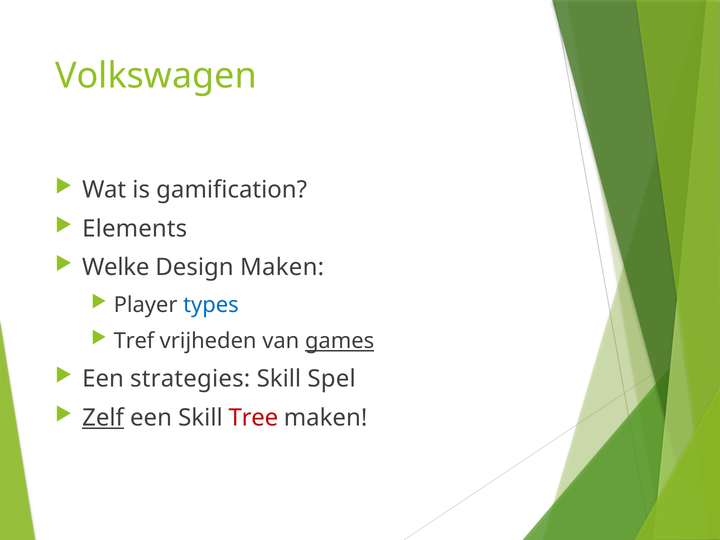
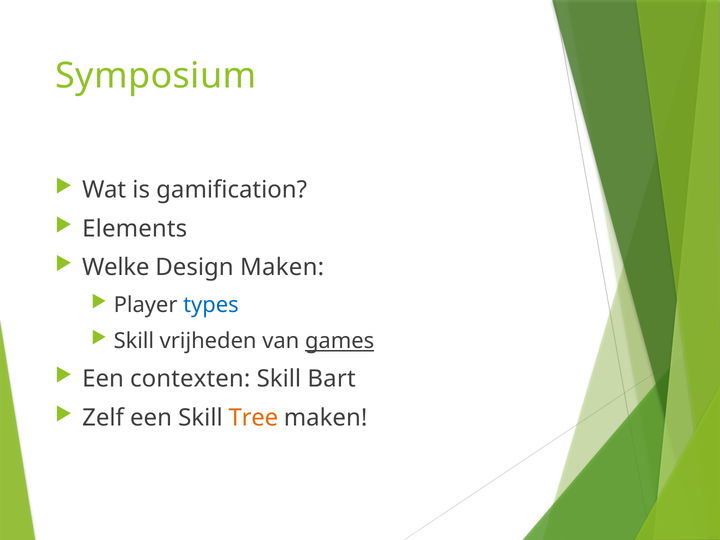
Volkswagen: Volkswagen -> Symposium (156, 76)
Tref: Tref -> Skill (134, 341)
strategies: strategies -> contexten (190, 379)
Spel: Spel -> Bart (332, 379)
Zelf underline: present -> none (103, 418)
Tree colour: red -> orange (253, 418)
